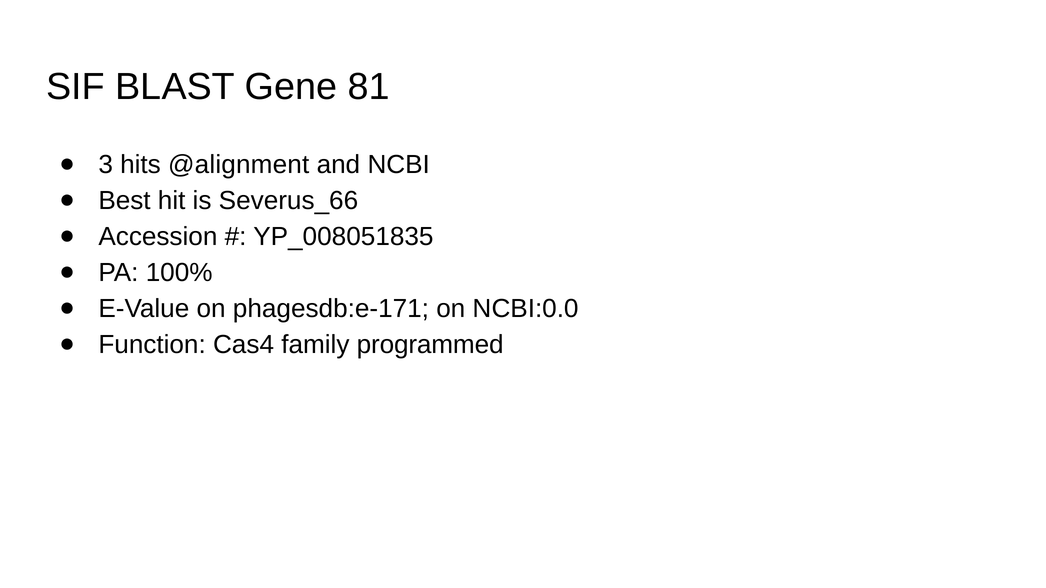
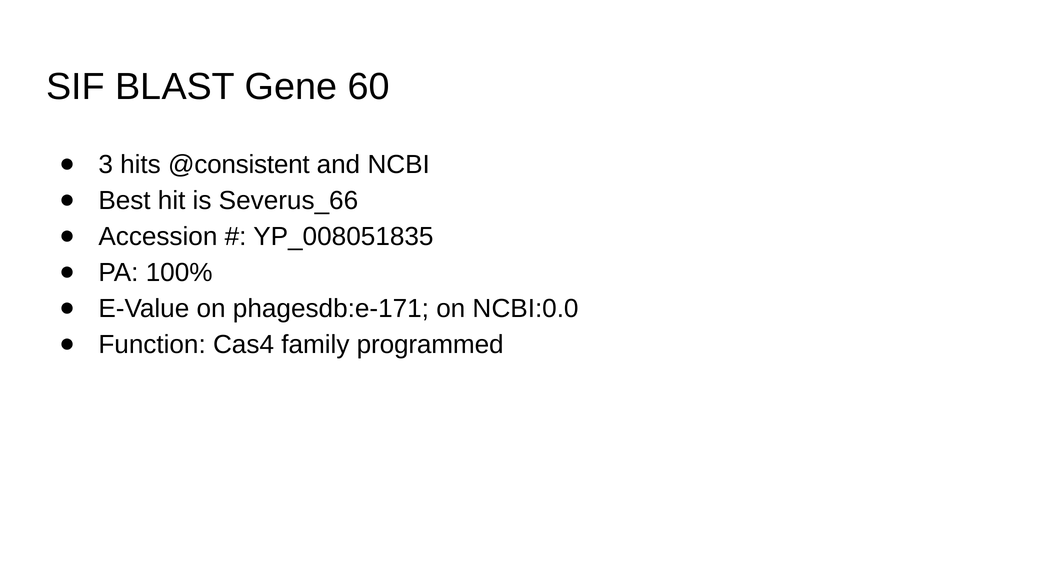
81: 81 -> 60 (369, 87)
@alignment: @alignment -> @consistent (239, 164)
